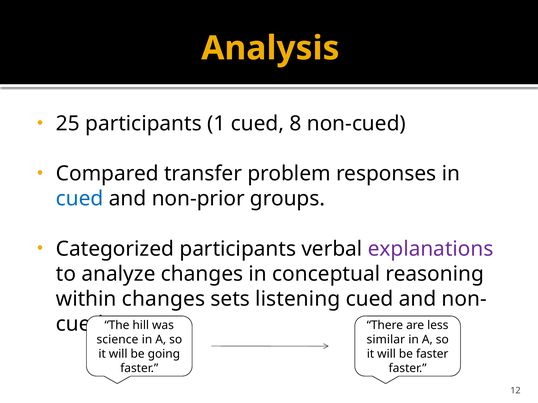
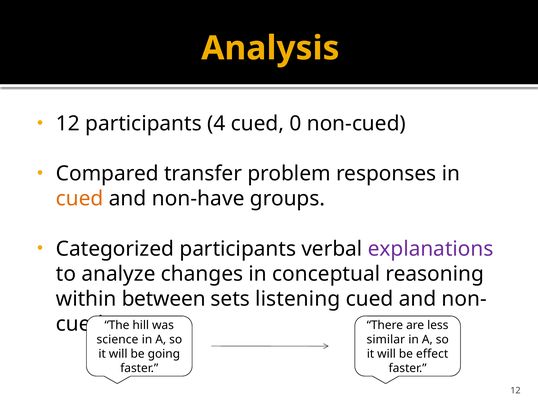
25: 25 -> 12 (68, 124)
1: 1 -> 4 (216, 124)
8: 8 -> 0 (295, 124)
cued colour: blue -> orange (80, 199)
non-prior: non-prior -> non-have (198, 199)
within changes: changes -> between (164, 299)
be faster: faster -> effect (432, 354)
